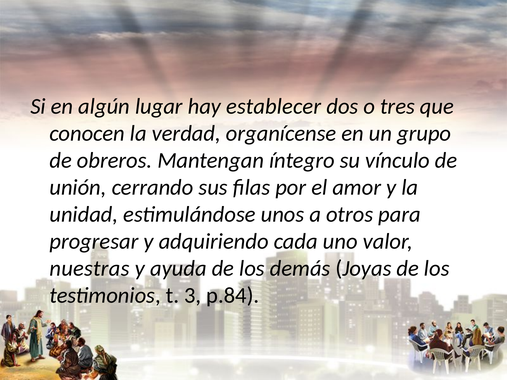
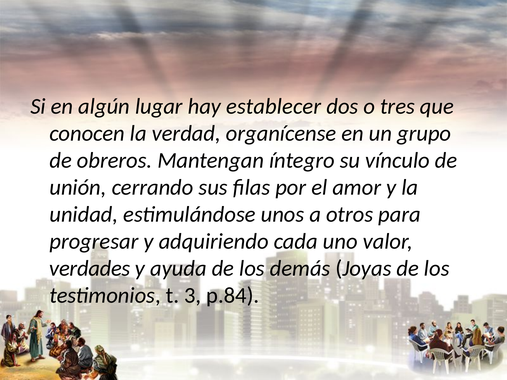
nuestras: nuestras -> verdades (90, 269)
